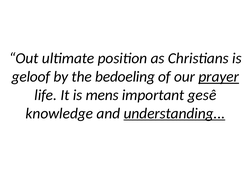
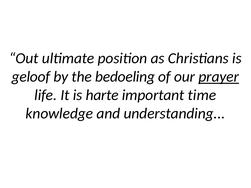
mens: mens -> harte (102, 95)
gesê: gesê -> time (202, 95)
understanding underline: present -> none (174, 114)
